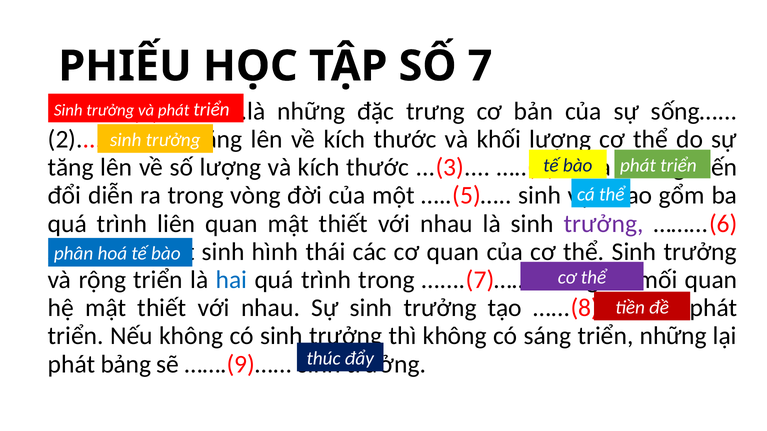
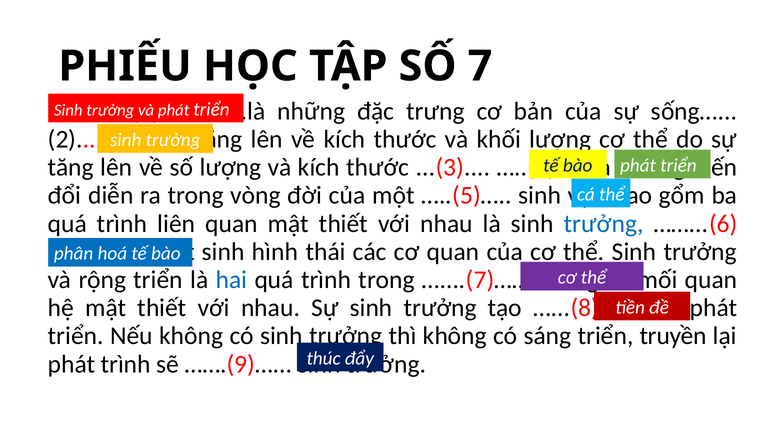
trưởng colour: purple -> blue (604, 224)
triển những: những -> truyền (673, 336)
phát bảng: bảng -> trình (126, 364)
